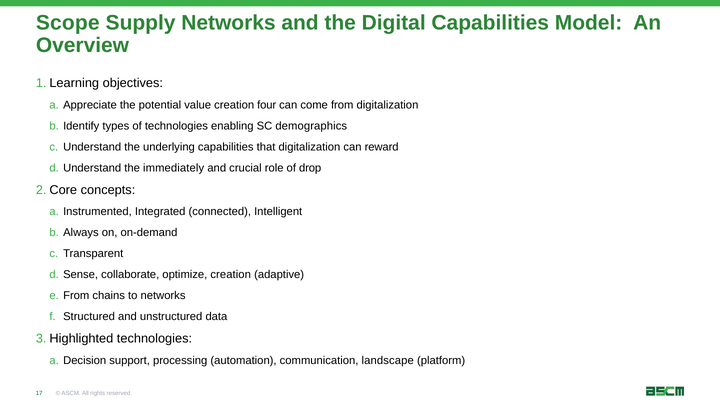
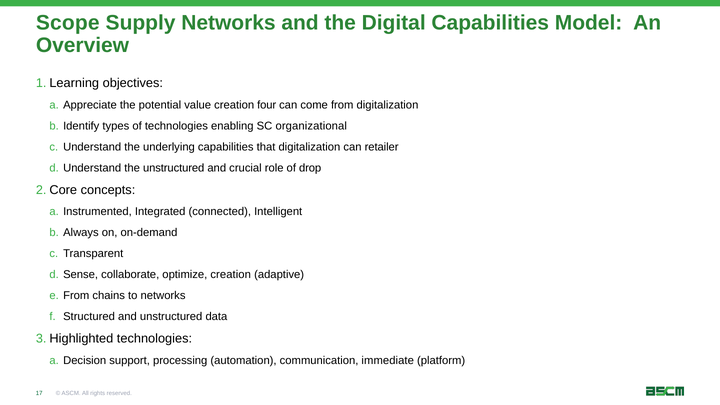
demographics: demographics -> organizational (311, 126)
reward: reward -> retailer (382, 147)
the immediately: immediately -> unstructured (174, 168)
landscape: landscape -> immediate (388, 360)
